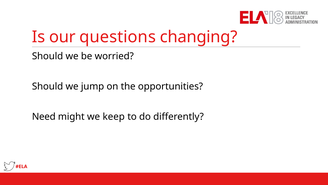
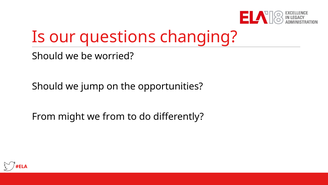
Need: Need -> From (44, 116)
we keep: keep -> from (114, 116)
